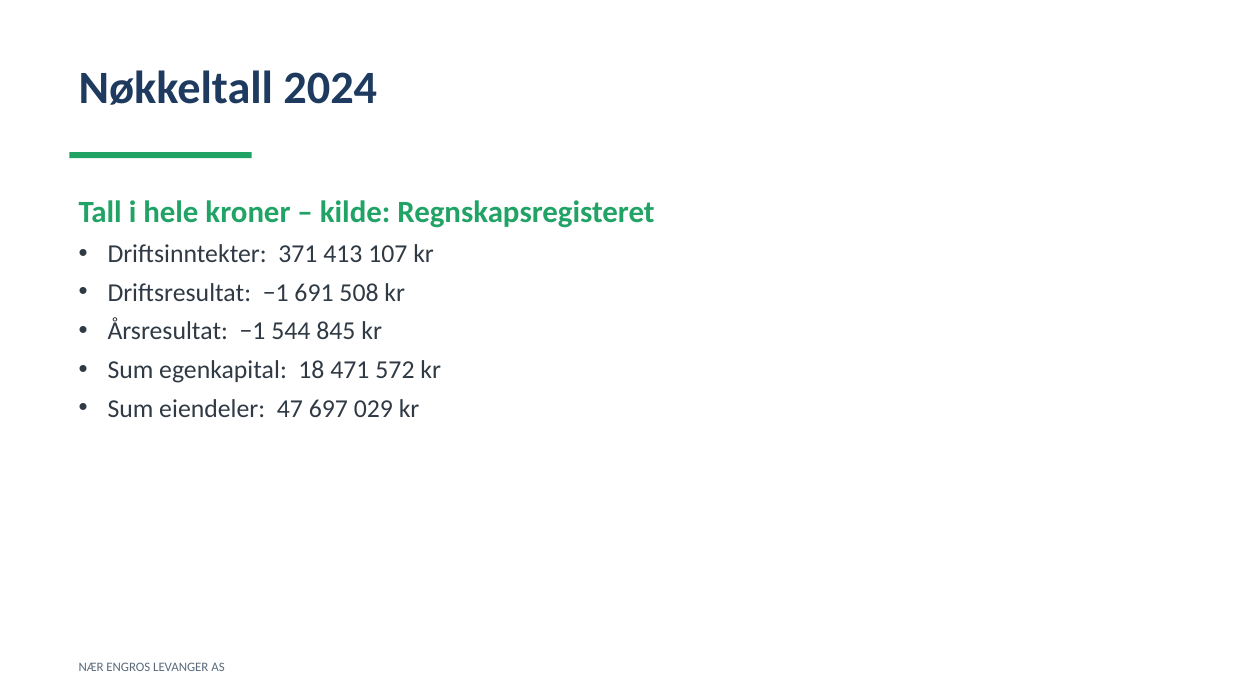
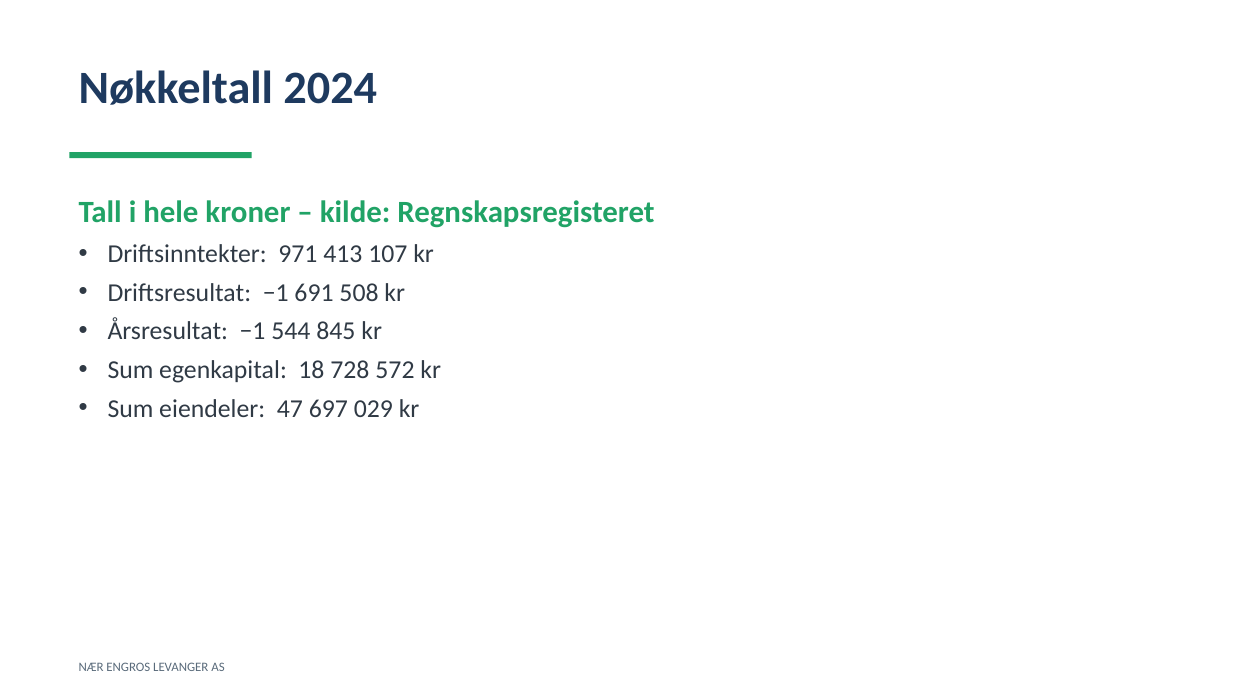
371: 371 -> 971 (298, 254)
471: 471 -> 728 (350, 370)
